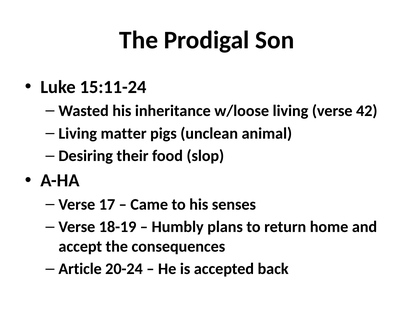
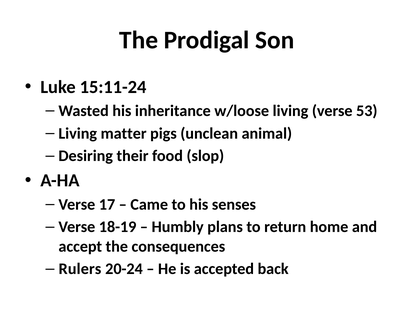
42: 42 -> 53 (367, 111)
Article: Article -> Rulers (80, 269)
